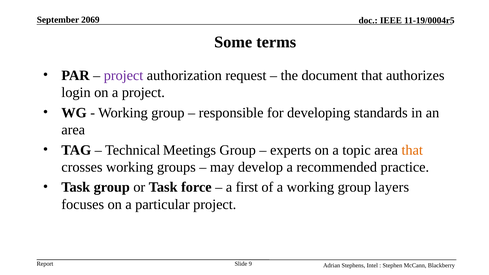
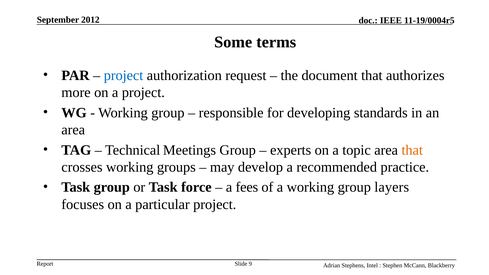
2069: 2069 -> 2012 (90, 20)
project colour: purple -> blue (123, 75)
login: login -> more (76, 93)
first: first -> fees (247, 187)
